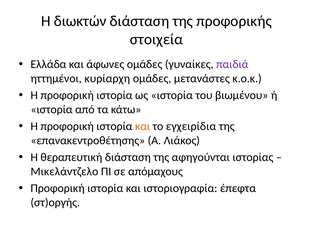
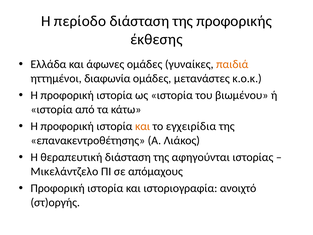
διωκτών: διωκτών -> περίοδο (80, 21)
στοιχεία: στοιχεία -> έκθεσης (156, 39)
παιδιά colour: purple -> orange (232, 64)
κυρίαρχη: κυρίαρχη -> διαφωνία (107, 78)
έπεφτα: έπεφτα -> ανοιχτό (238, 188)
